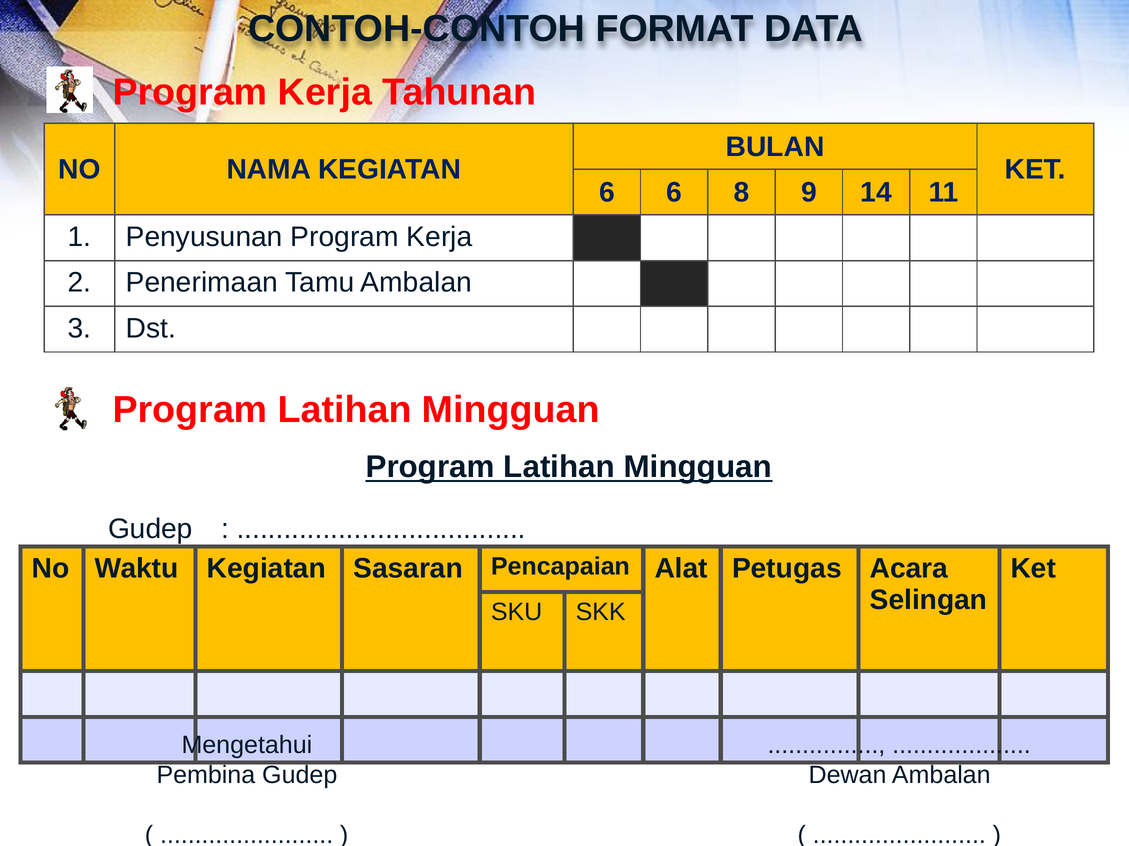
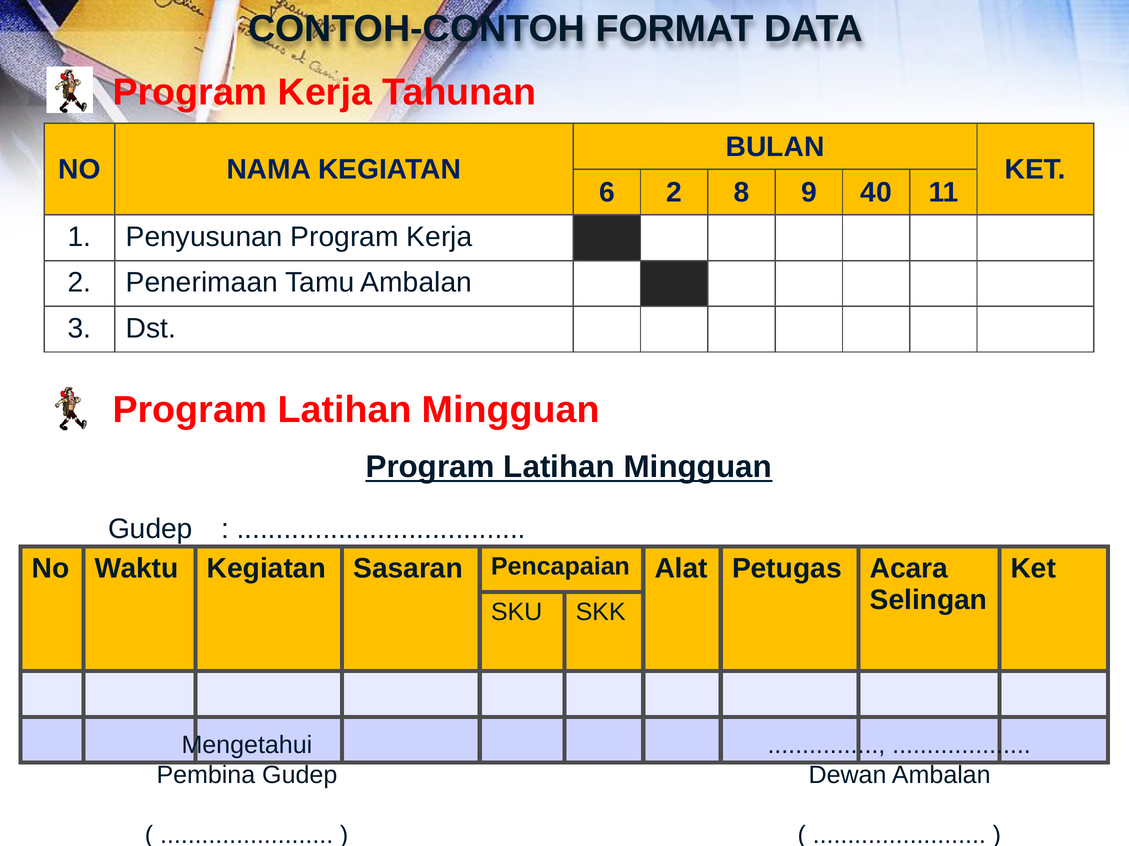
6 6: 6 -> 2 (674, 193)
14: 14 -> 40 (876, 193)
